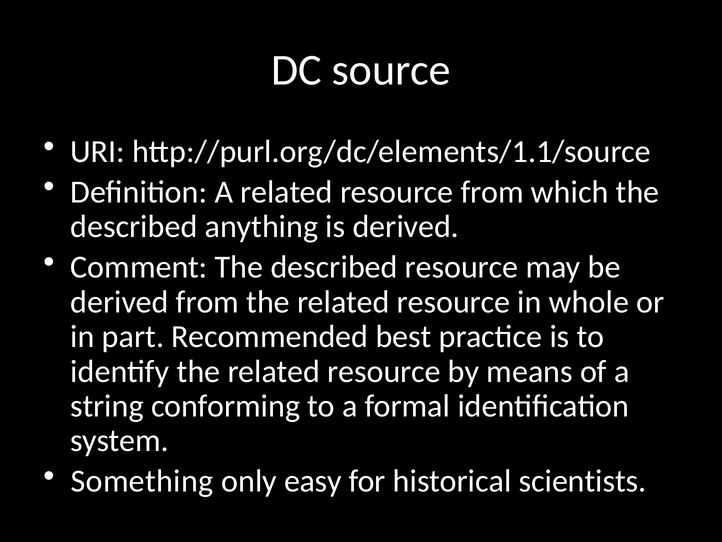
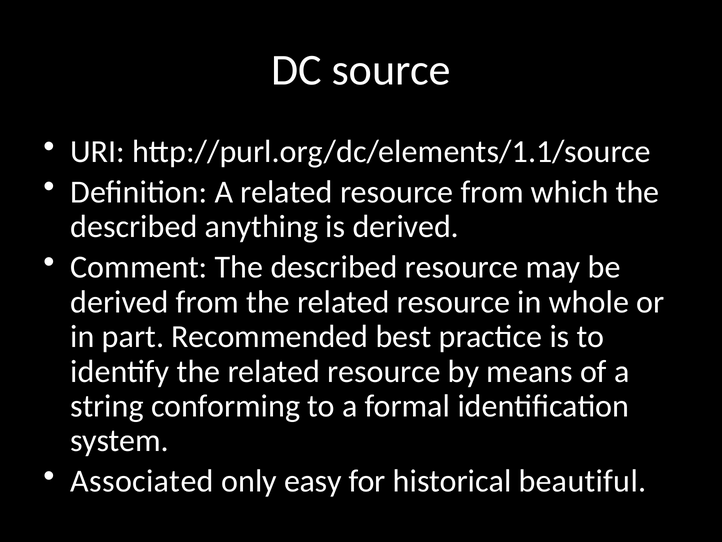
Something: Something -> Associated (142, 481)
scientists: scientists -> beautiful (582, 481)
